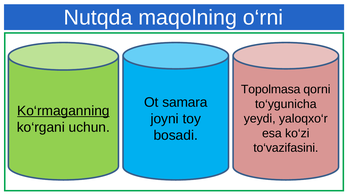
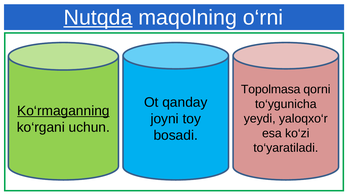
Nutqda underline: none -> present (98, 18)
samara: samara -> qanday (185, 102)
to‘vazifasini: to‘vazifasini -> to‘yaratiladi (286, 148)
